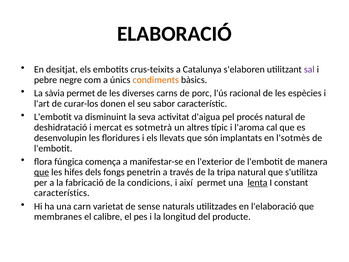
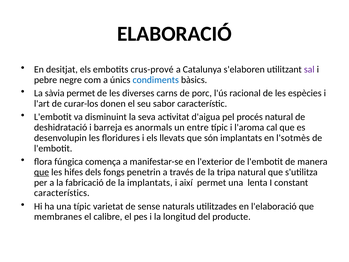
crus-teixits: crus-teixits -> crus-prové (152, 69)
condiments colour: orange -> blue (156, 80)
mercat: mercat -> barreja (108, 127)
sotmetrà: sotmetrà -> anormals (154, 127)
altres: altres -> entre (198, 127)
la condicions: condicions -> implantats (150, 182)
lenta underline: present -> none (257, 182)
una carn: carn -> típic (82, 206)
